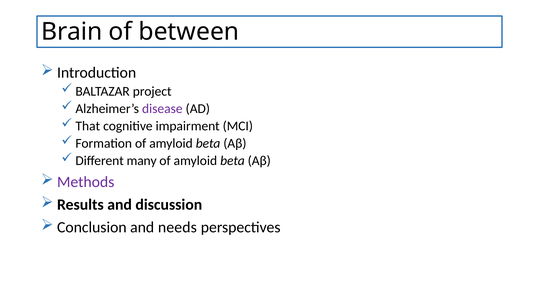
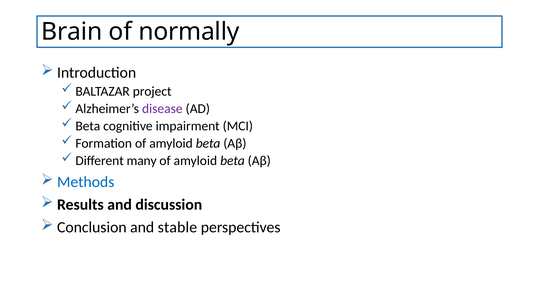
between: between -> normally (189, 32)
That: That -> Beta (88, 126)
Methods colour: purple -> blue (86, 182)
needs: needs -> stable (177, 227)
